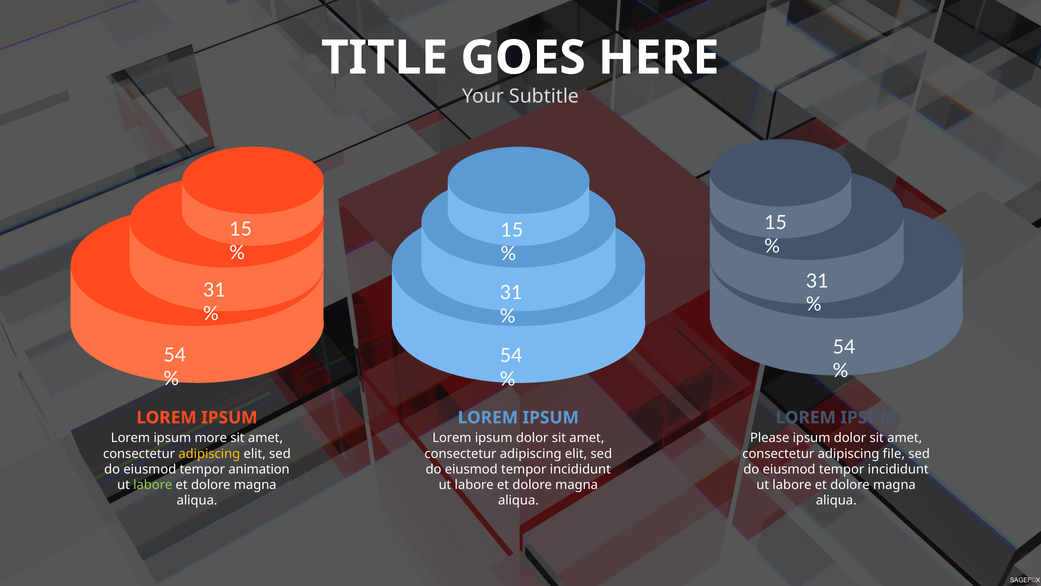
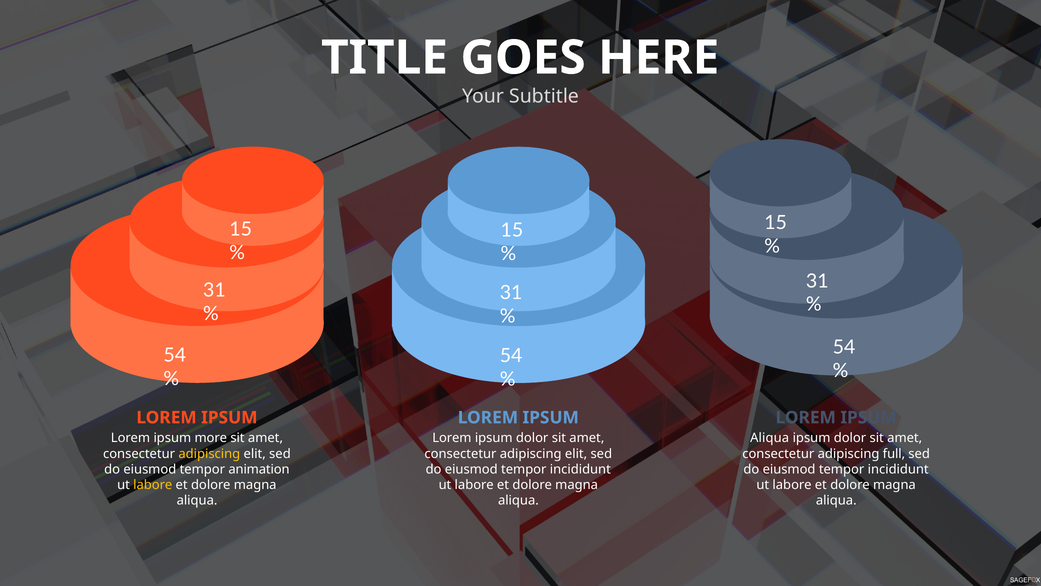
Please: Please -> Aliqua (770, 438)
file: file -> full (894, 453)
labore colour: light green -> yellow (153, 485)
